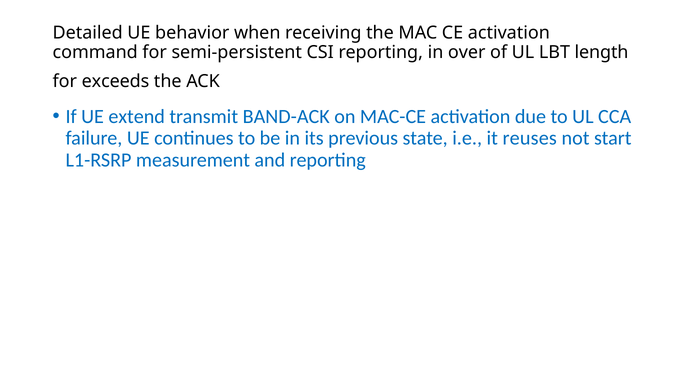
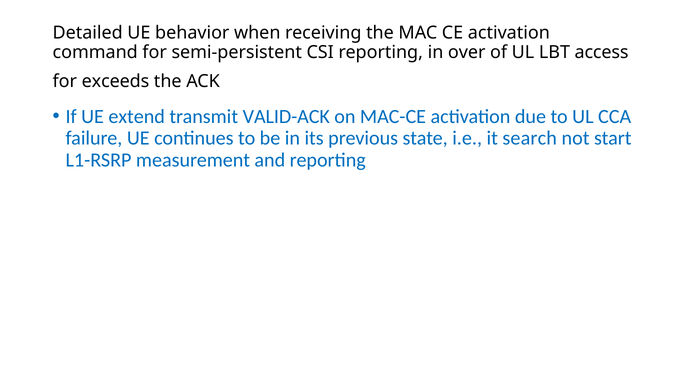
length: length -> access (602, 52)
BAND-ACK: BAND-ACK -> VALID-ACK (286, 117)
reuses: reuses -> search (530, 138)
